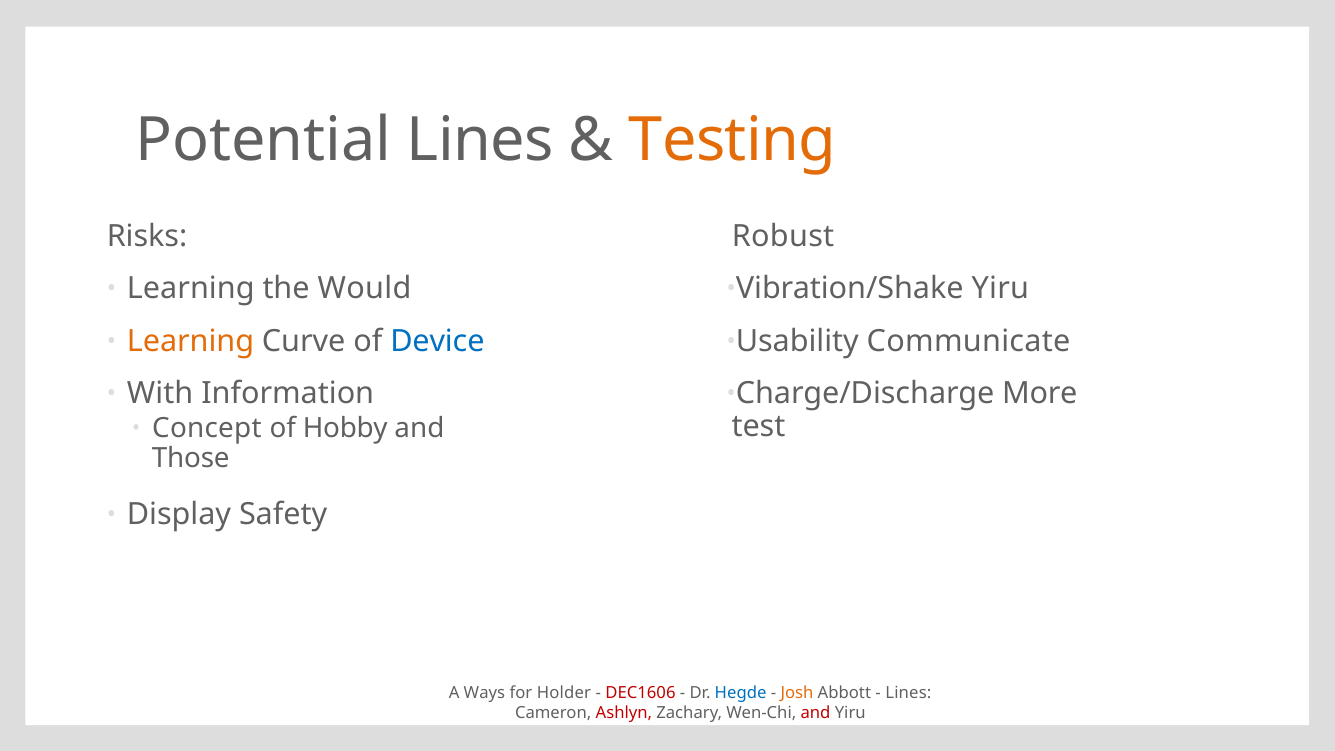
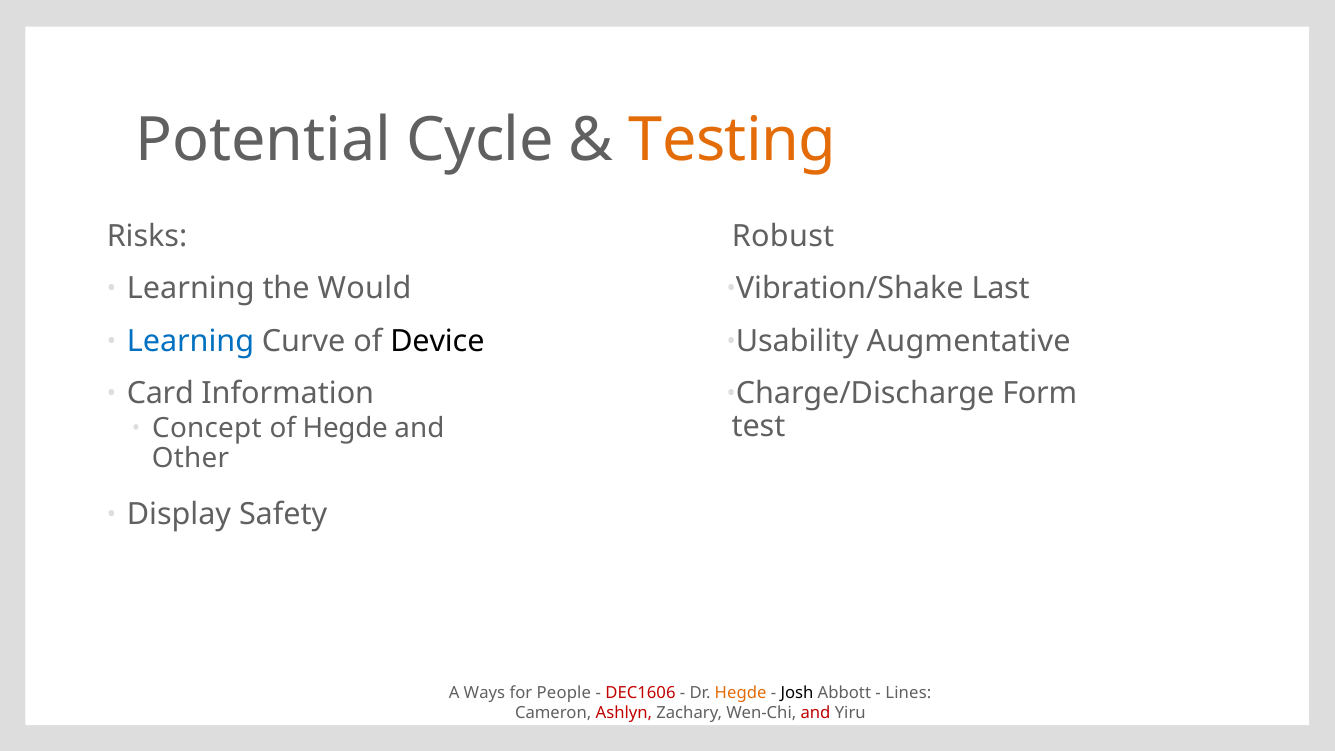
Potential Lines: Lines -> Cycle (480, 141)
Vibration/Shake Yiru: Yiru -> Last (1001, 289)
Communicate: Communicate -> Augmentative (969, 341)
Learning colour: orange -> blue (190, 341)
Device colour: blue -> black (437, 341)
More: More -> Form (1040, 394)
With: With -> Card (160, 394)
of Hobby: Hobby -> Hegde (345, 428)
Those: Those -> Other (190, 458)
Holder: Holder -> People (564, 693)
Hegde colour: blue -> orange (741, 693)
Josh colour: orange -> black (797, 693)
